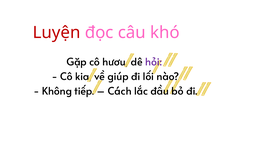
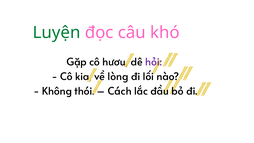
Luyện colour: red -> green (57, 33)
giúp: giúp -> lòng (118, 77)
tiếp: tiếp -> thói (84, 91)
